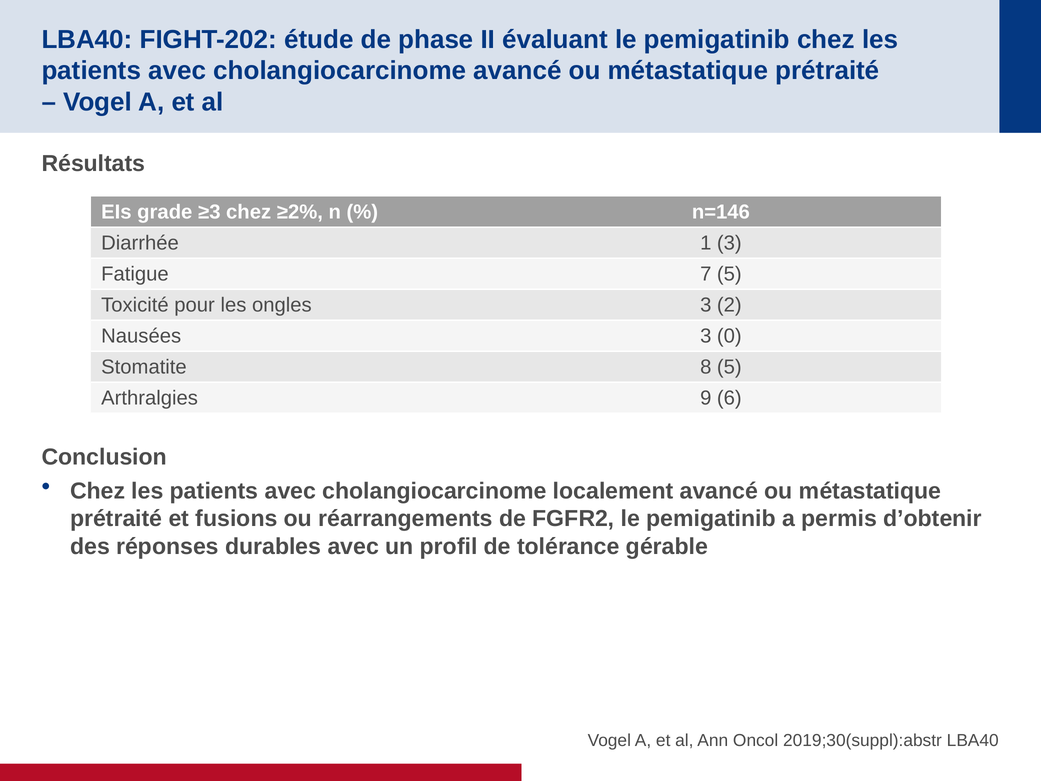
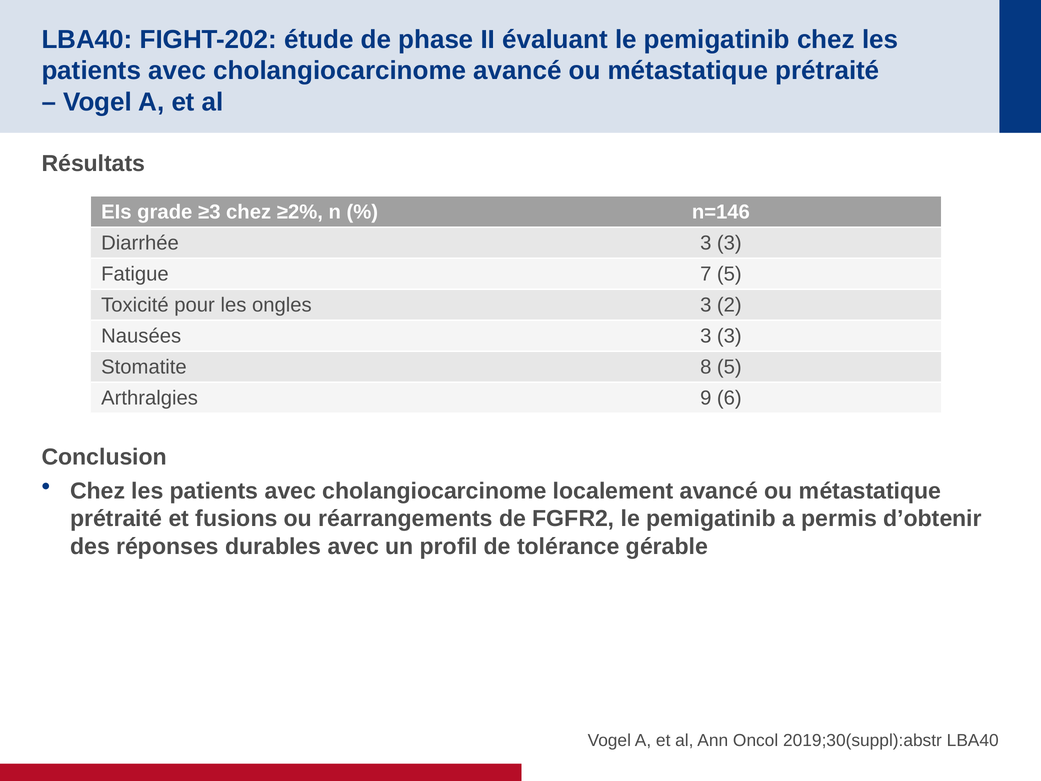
Diarrhée 1: 1 -> 3 (706, 243)
Nausées 3 0: 0 -> 3 (729, 336)
